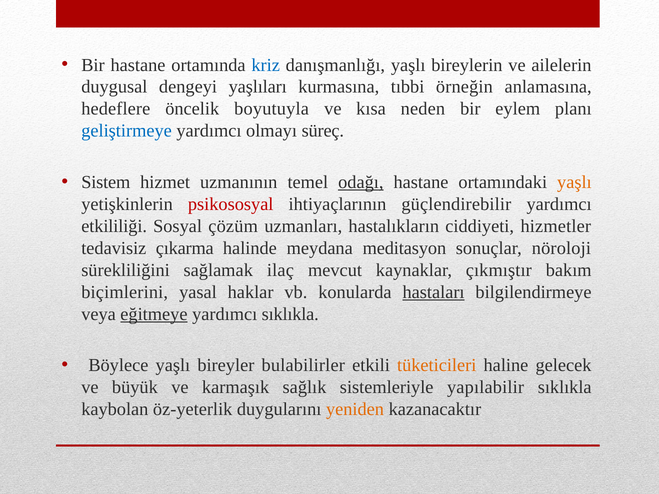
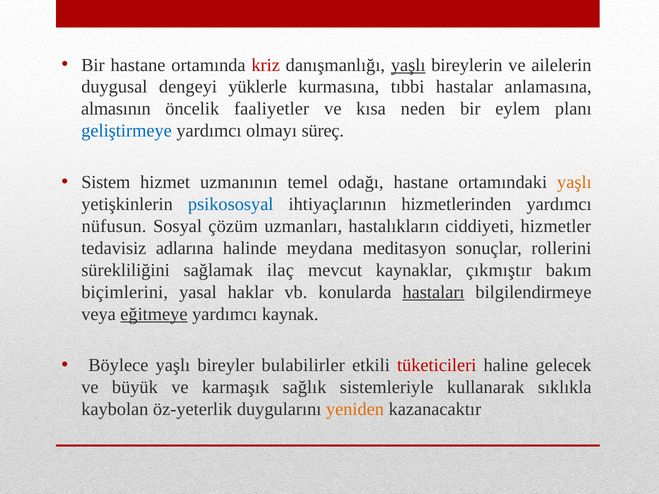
kriz colour: blue -> red (266, 65)
yaşlı underline: none -> present (408, 65)
yaşlıları: yaşlıları -> yüklerle (258, 87)
örneğin: örneğin -> hastalar (464, 87)
hedeflere: hedeflere -> almasının (116, 109)
boyutuyla: boyutuyla -> faaliyetler (272, 109)
odağı underline: present -> none (361, 182)
psikososyal colour: red -> blue (231, 204)
güçlendirebilir: güçlendirebilir -> hizmetlerinden (456, 204)
etkililiği: etkililiği -> nüfusun (114, 226)
çıkarma: çıkarma -> adlarına (185, 248)
nöroloji: nöroloji -> rollerini (561, 248)
yardımcı sıklıkla: sıklıkla -> kaynak (290, 314)
tüketicileri colour: orange -> red (437, 366)
yapılabilir: yapılabilir -> kullanarak (486, 388)
